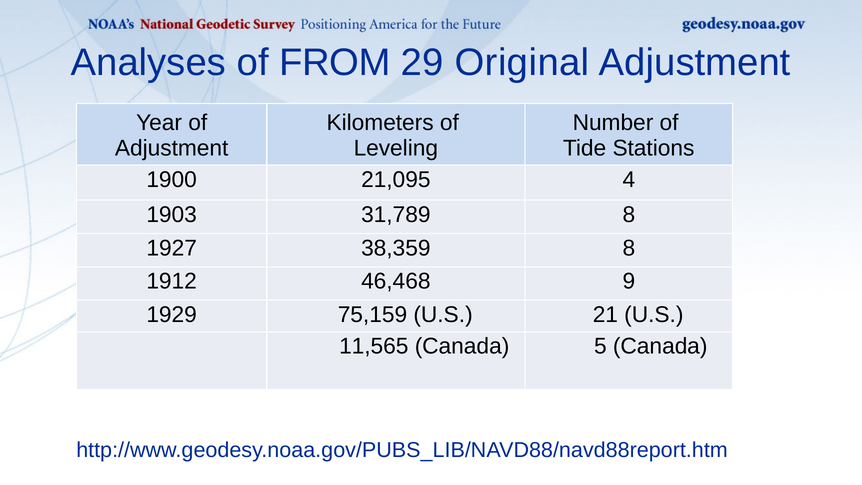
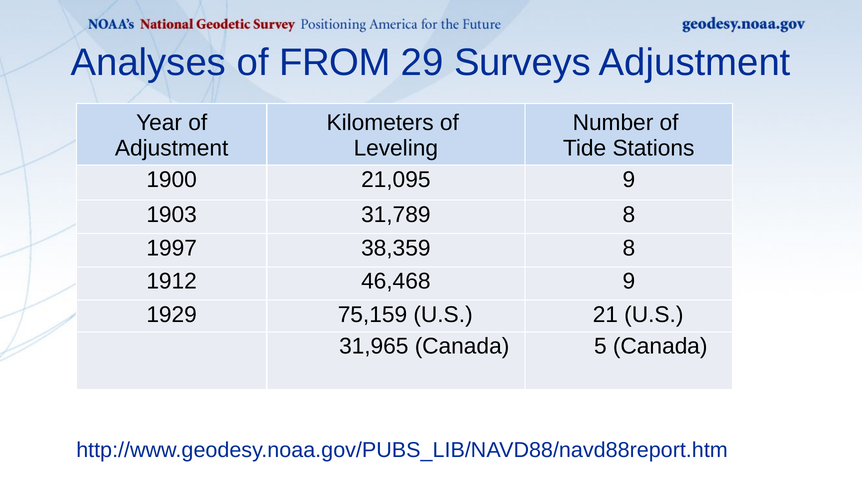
Original: Original -> Surveys (522, 62)
21,095 4: 4 -> 9 (629, 180)
1927: 1927 -> 1997 (172, 248)
11,565: 11,565 -> 31,965 (374, 346)
